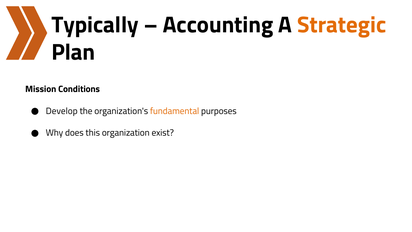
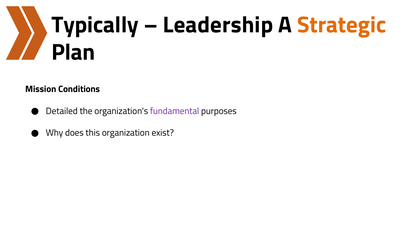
Accounting: Accounting -> Leadership (218, 25)
Develop: Develop -> Detailed (62, 111)
fundamental colour: orange -> purple (175, 111)
